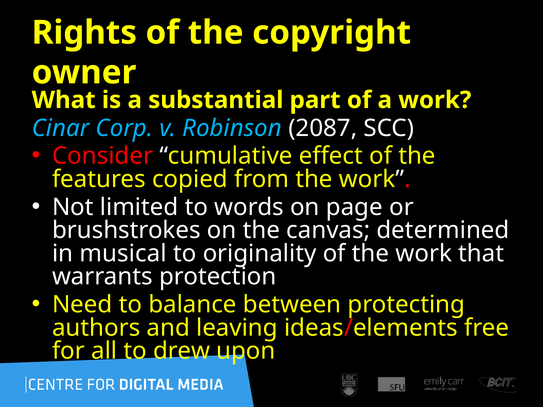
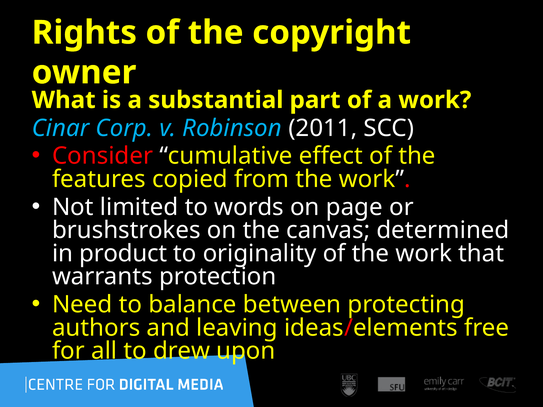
2087: 2087 -> 2011 (323, 128)
musical: musical -> product (123, 254)
